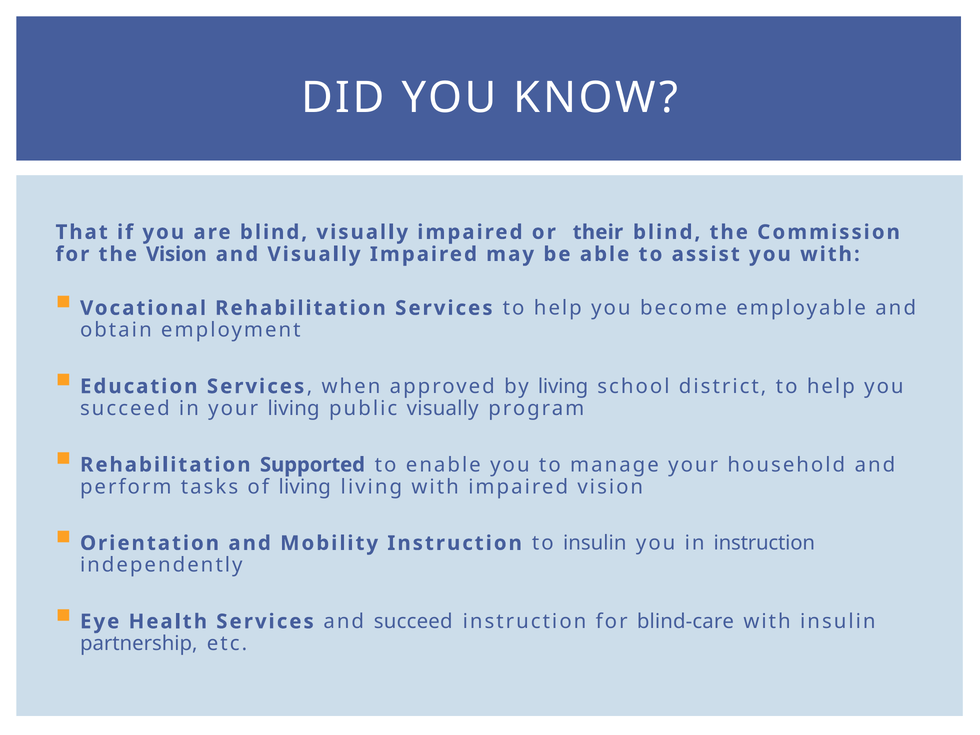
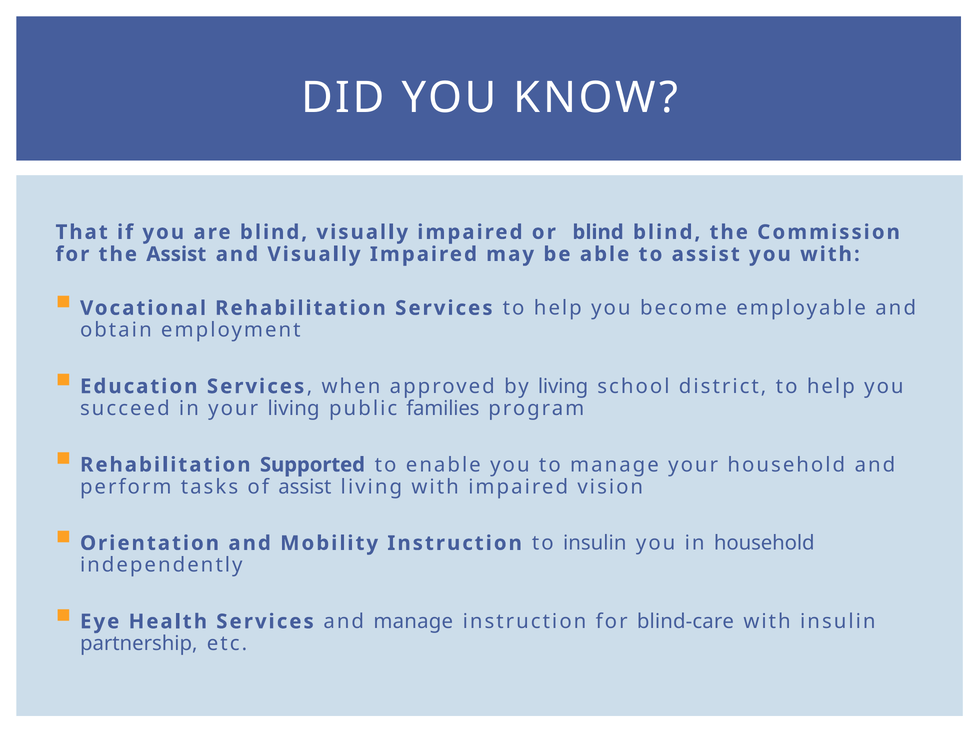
or their: their -> blind (598, 232)
the Vision: Vision -> Assist (176, 254)
public visually: visually -> families (443, 409)
of living: living -> assist (305, 487)
in instruction: instruction -> household (764, 543)
and succeed: succeed -> manage (413, 622)
